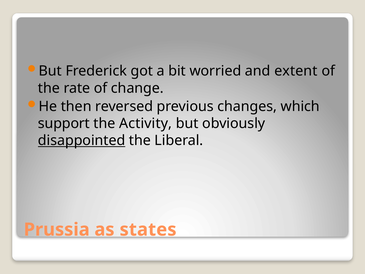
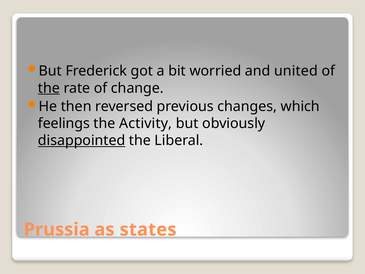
extent: extent -> united (296, 71)
the underline: none -> present (49, 88)
support: support -> feelings (64, 123)
